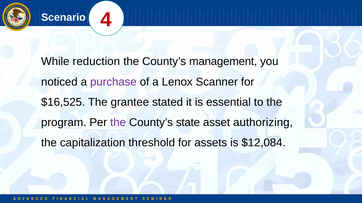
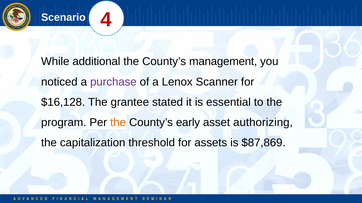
reduction: reduction -> additional (96, 62)
$16,525: $16,525 -> $16,128 (63, 102)
the colour: purple -> orange (118, 123)
state: state -> early (188, 123)
$12,084: $12,084 -> $87,869 (264, 143)
